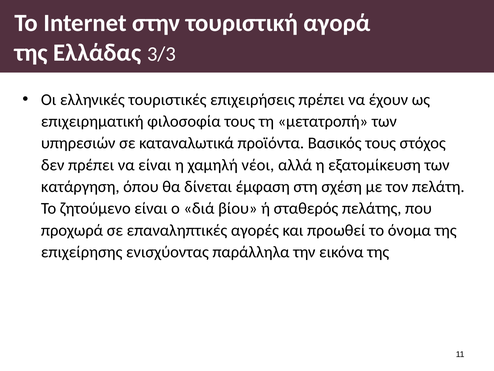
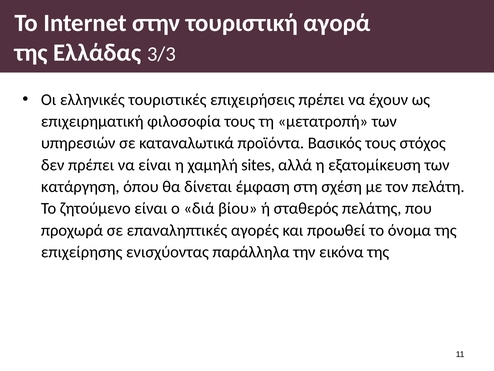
νέοι: νέοι -> sites (258, 165)
